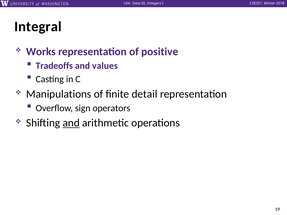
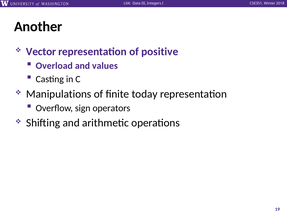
Integral: Integral -> Another (38, 27)
Works: Works -> Vector (41, 52)
Tradeoffs: Tradeoffs -> Overload (54, 66)
detail: detail -> today (145, 94)
and underline: present -> none (71, 123)
